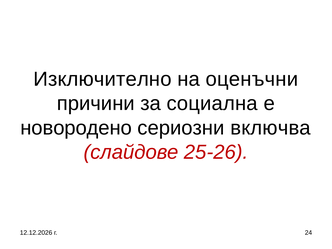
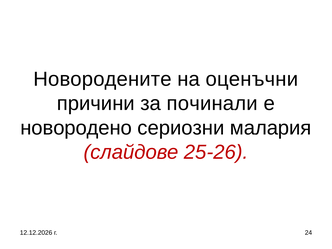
Изключително: Изключително -> Новородените (102, 79)
социална: социална -> починали (212, 104)
включва: включва -> малария (271, 128)
